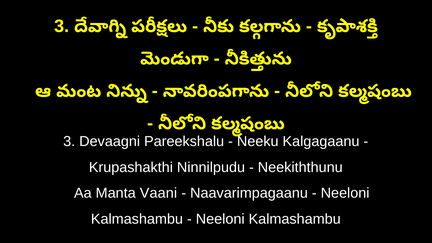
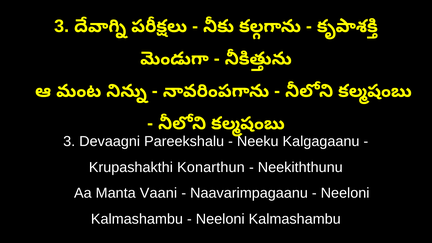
Ninnilpudu: Ninnilpudu -> Konarthun (211, 167)
